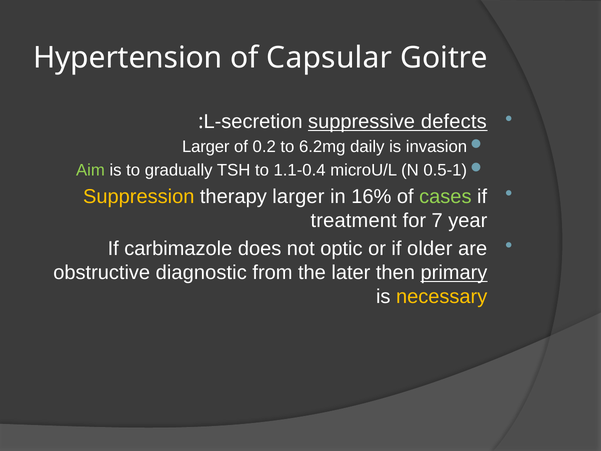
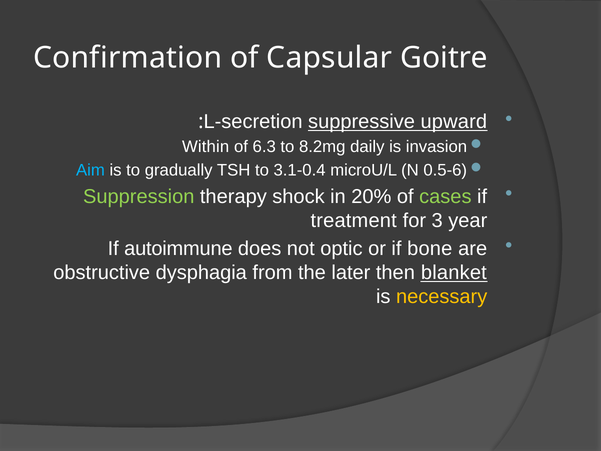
Hypertension: Hypertension -> Confirmation (128, 58)
defects: defects -> upward (454, 122)
Larger: Larger -> Within (206, 147)
0.2: 0.2 -> 6.3 (264, 147)
6.2mg: 6.2mg -> 8.2mg (322, 147)
Aim colour: light green -> light blue (90, 170)
1.1-0.4: 1.1-0.4 -> 3.1-0.4 (300, 170)
0.5-1: 0.5-1 -> 0.5-6 (445, 170)
Suppression colour: yellow -> light green (139, 196)
therapy larger: larger -> shock (299, 196)
16%: 16% -> 20% (371, 196)
7: 7 -> 3 (437, 220)
carbimazole: carbimazole -> autoimmune (178, 248)
older: older -> bone (430, 248)
diagnostic: diagnostic -> dysphagia (201, 272)
primary: primary -> blanket (454, 272)
